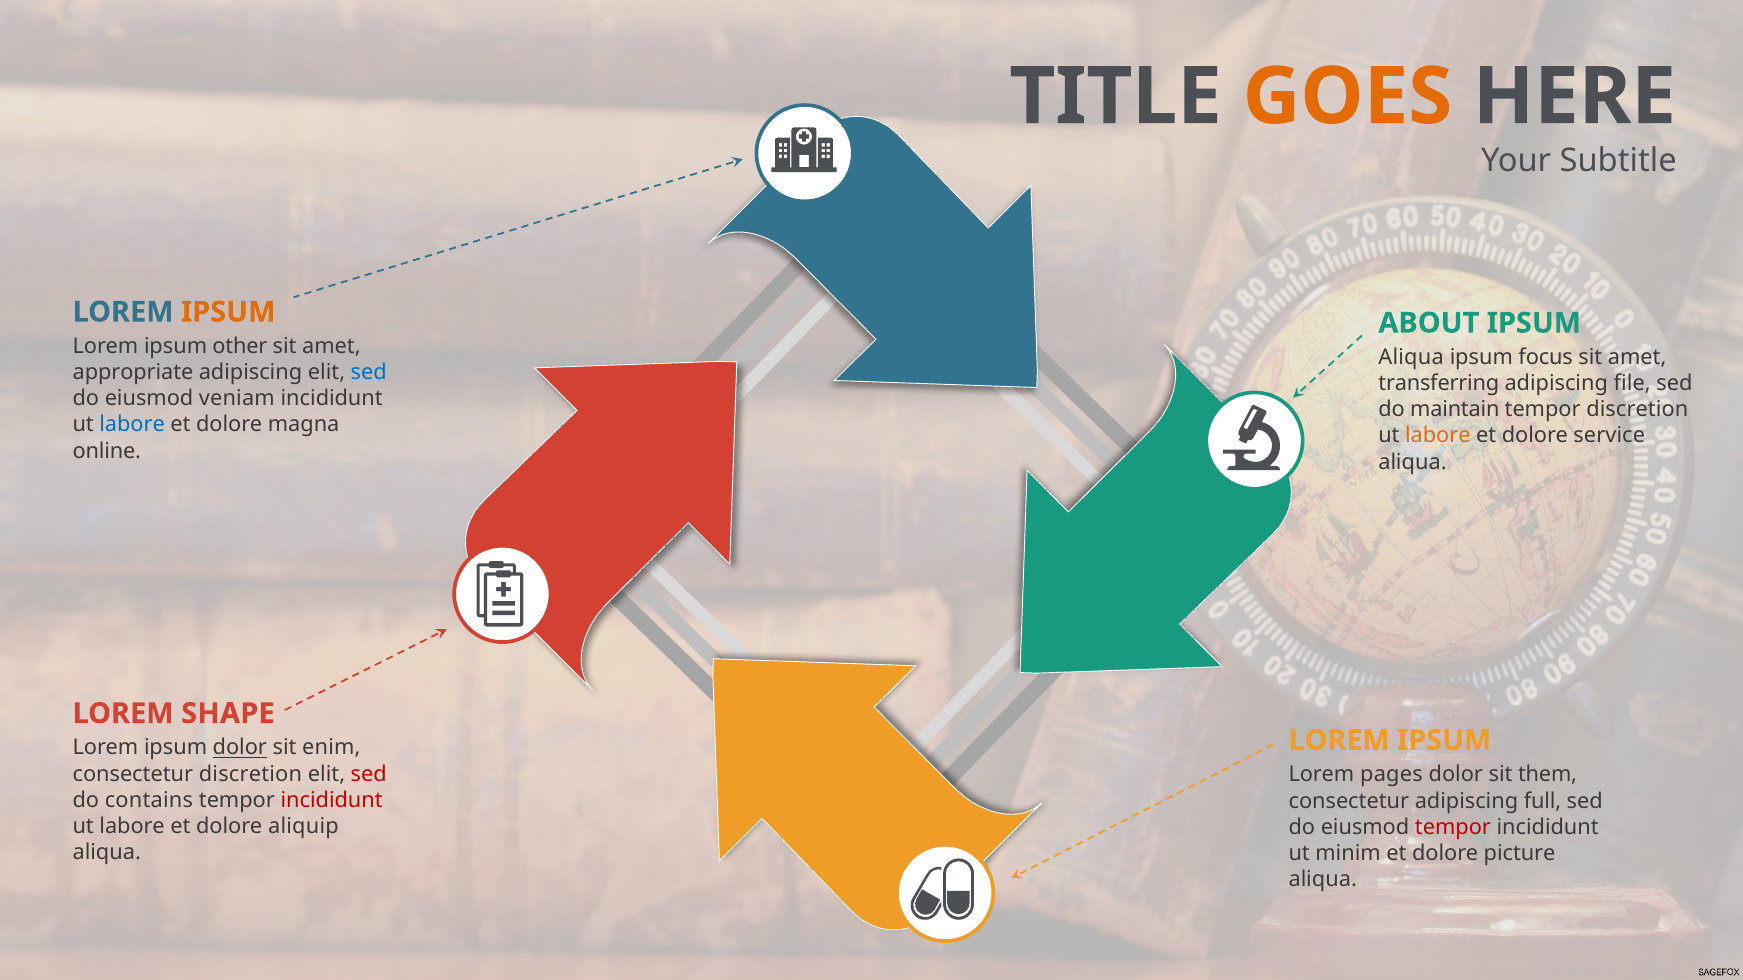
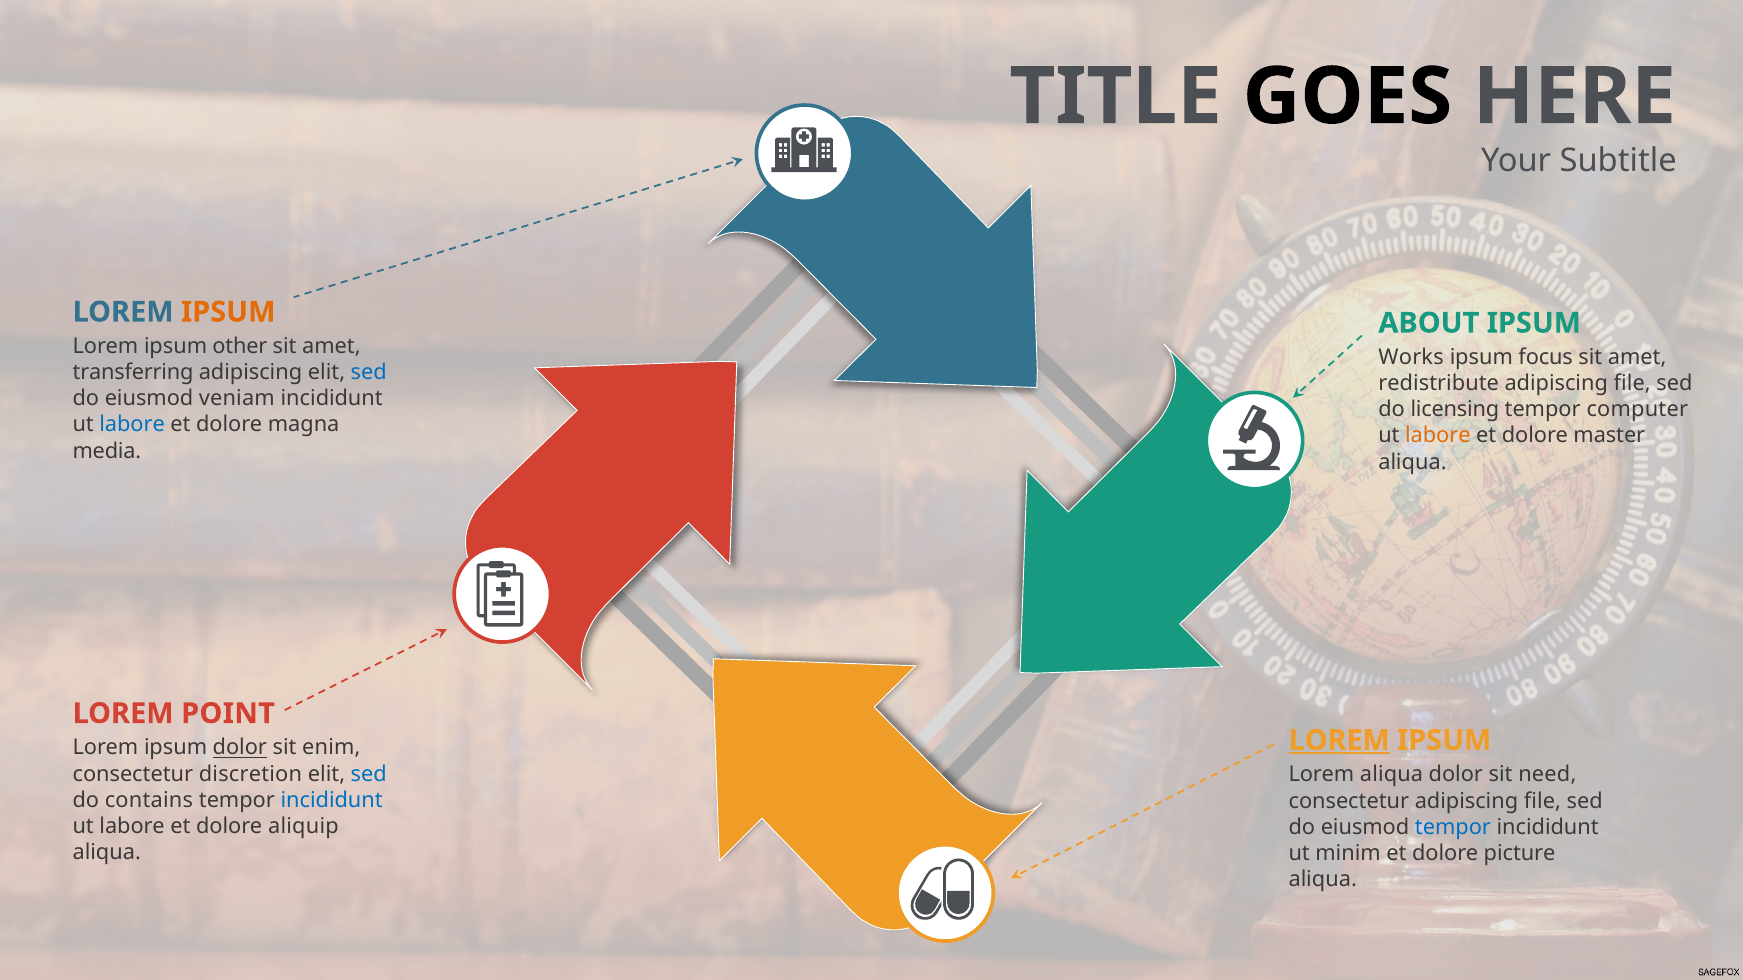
GOES colour: orange -> black (1347, 97)
Aliqua: Aliqua -> Works (1411, 358)
appropriate: appropriate -> transferring (133, 373)
transferring: transferring -> redistribute (1439, 384)
maintain: maintain -> licensing (1455, 410)
tempor discretion: discretion -> computer (1637, 410)
service: service -> master (1609, 436)
online: online -> media (107, 451)
SHAPE: SHAPE -> POINT (228, 714)
LOREM underline: none -> present (1339, 741)
sed colour: red -> blue (369, 774)
Lorem pages: pages -> aliqua (1392, 775)
them: them -> need (1547, 775)
incididunt colour: red -> blue (332, 800)
consectetur adipiscing full: full -> file (1542, 801)
tempor colour: red -> blue (1453, 827)
